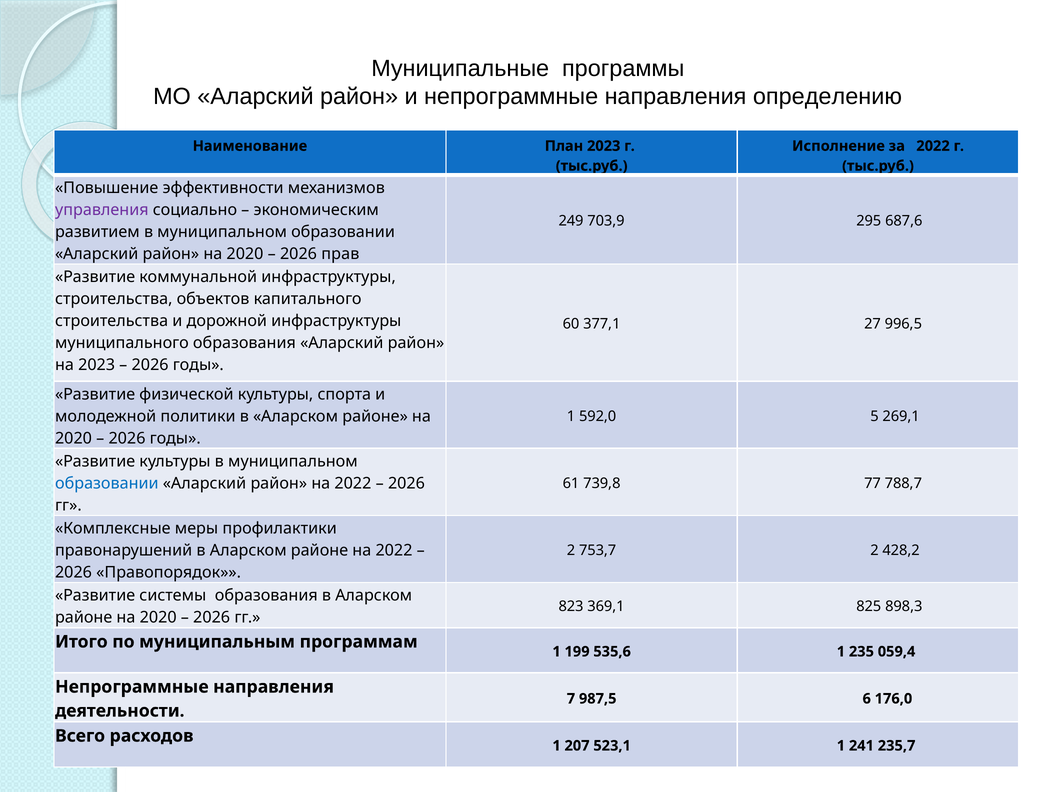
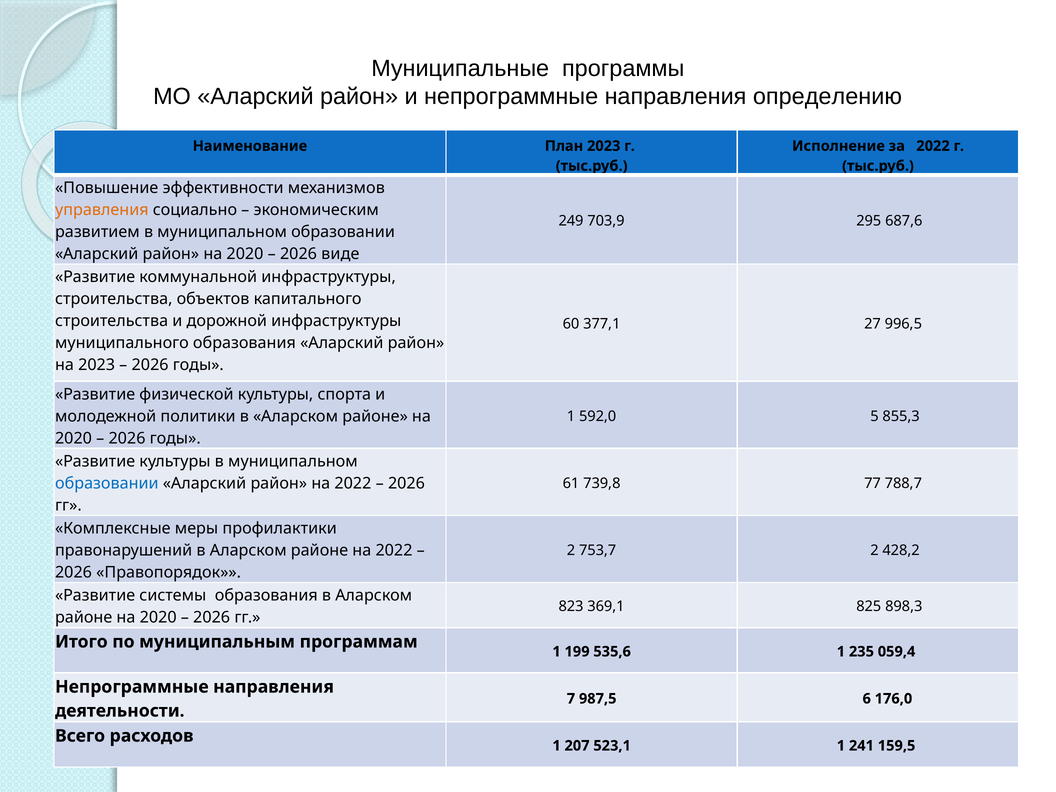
управления colour: purple -> orange (102, 210)
прав: прав -> виде (340, 254)
269,1: 269,1 -> 855,3 (901, 416)
235,7: 235,7 -> 159,5 (897, 746)
